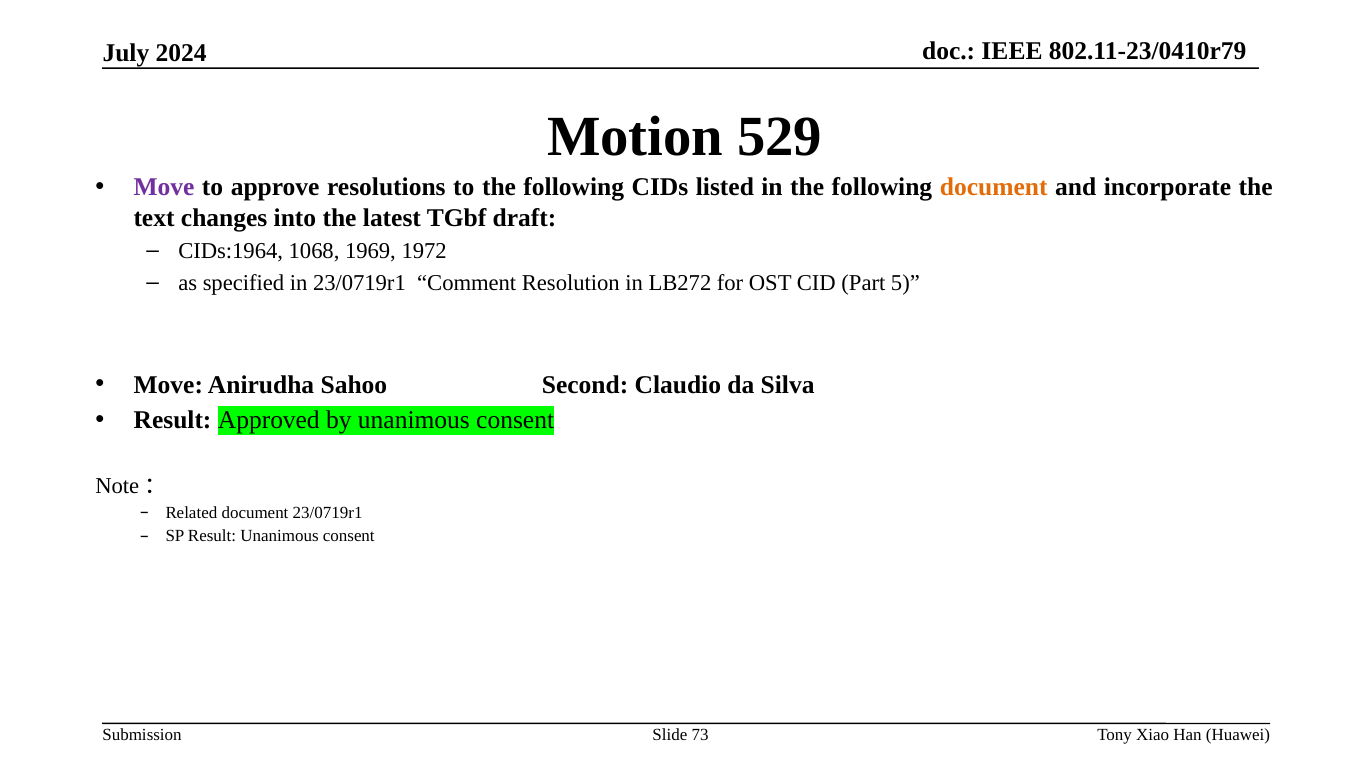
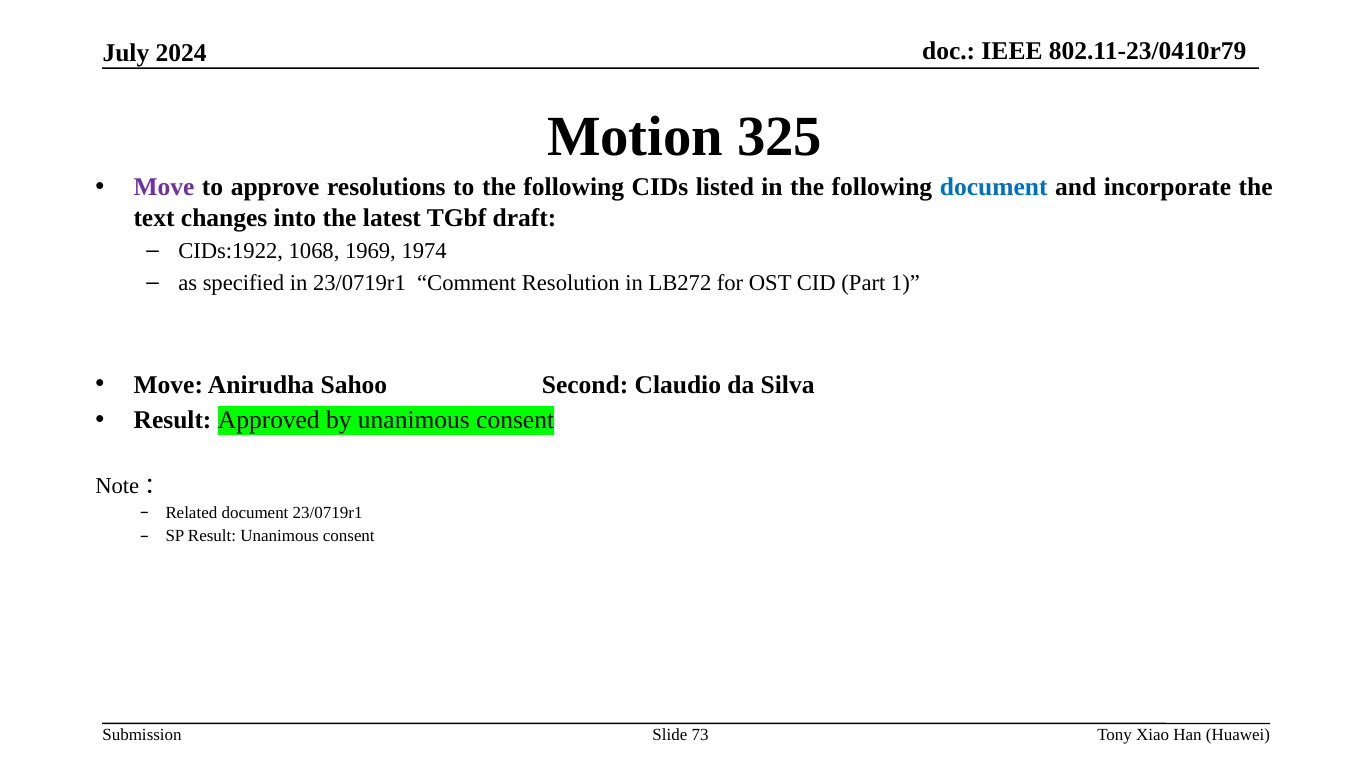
529: 529 -> 325 (780, 137)
document colour: orange -> blue (994, 187)
CIDs:1964: CIDs:1964 -> CIDs:1922 (231, 251)
1972: 1972 -> 1974 (424, 251)
5: 5 -> 1 (905, 283)
